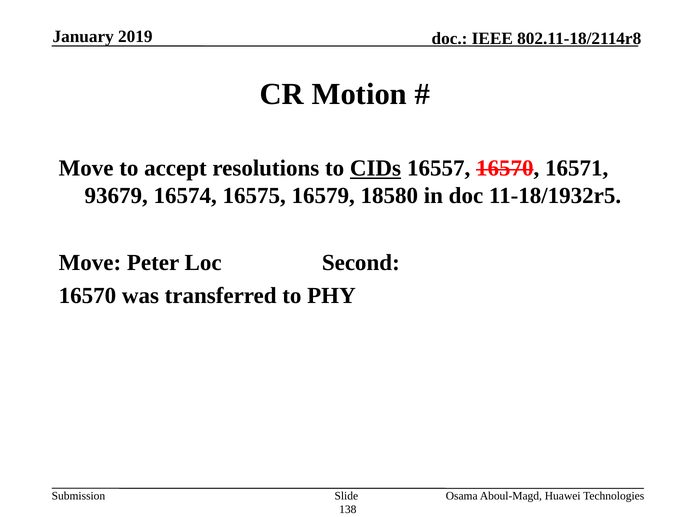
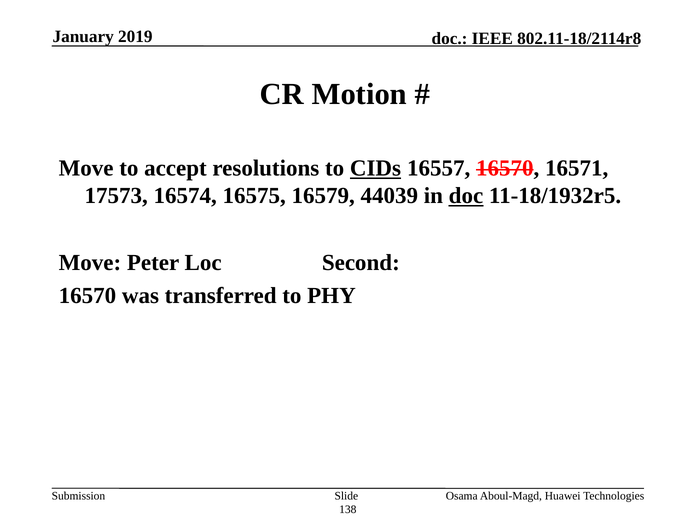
93679: 93679 -> 17573 (116, 196)
18580: 18580 -> 44039 (389, 196)
doc underline: none -> present (466, 196)
